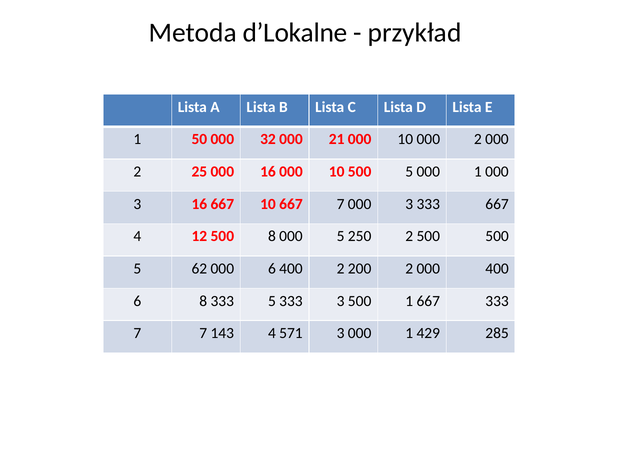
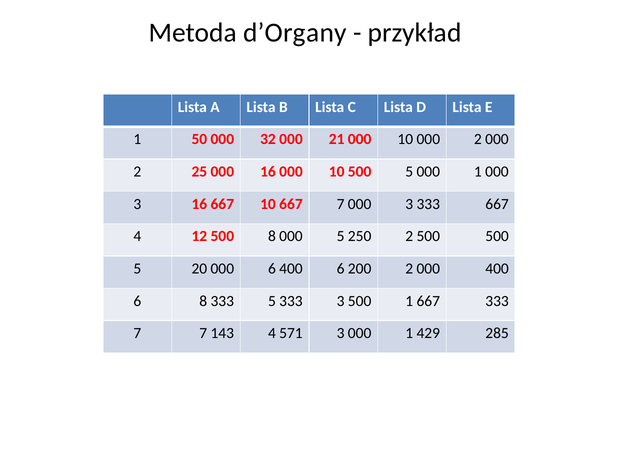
d’Lokalne: d’Lokalne -> d’Organy (295, 33)
62: 62 -> 20 (199, 269)
6 400 2: 2 -> 6 (341, 269)
